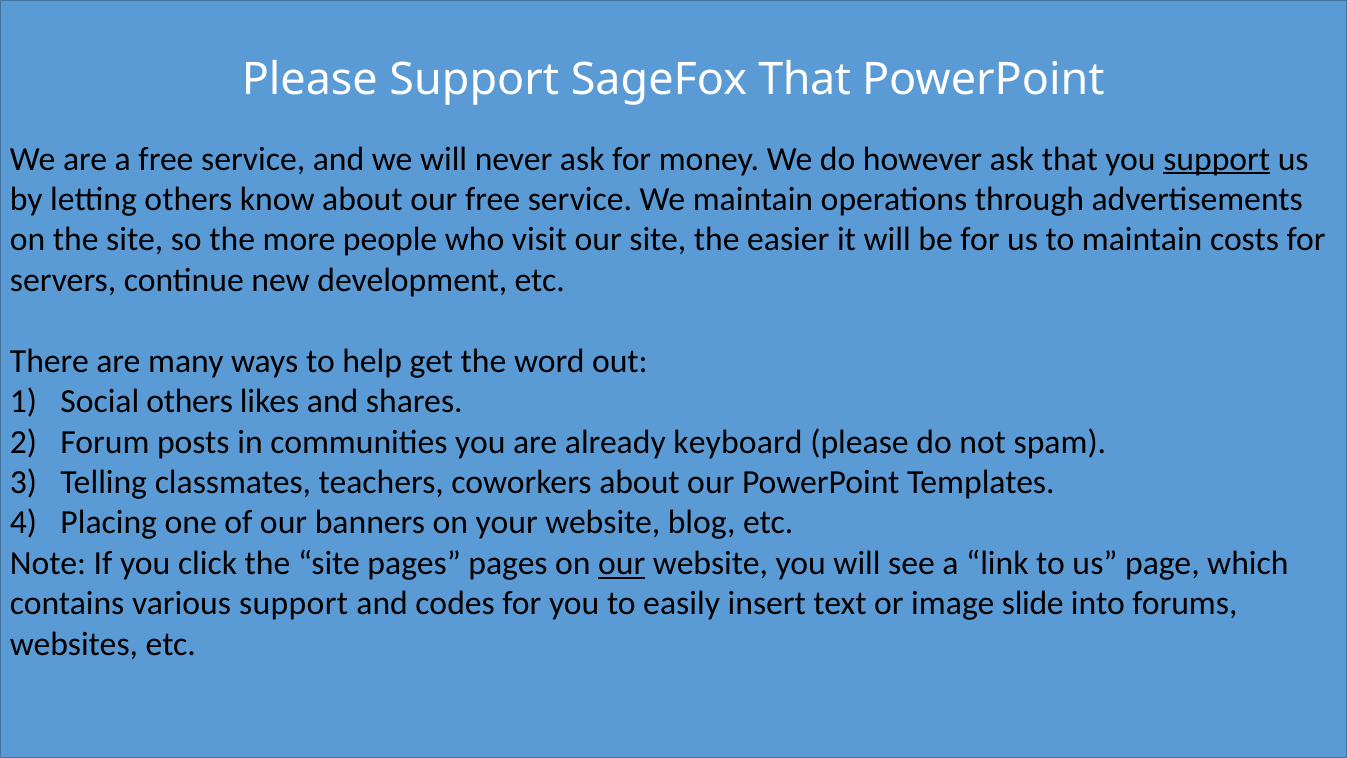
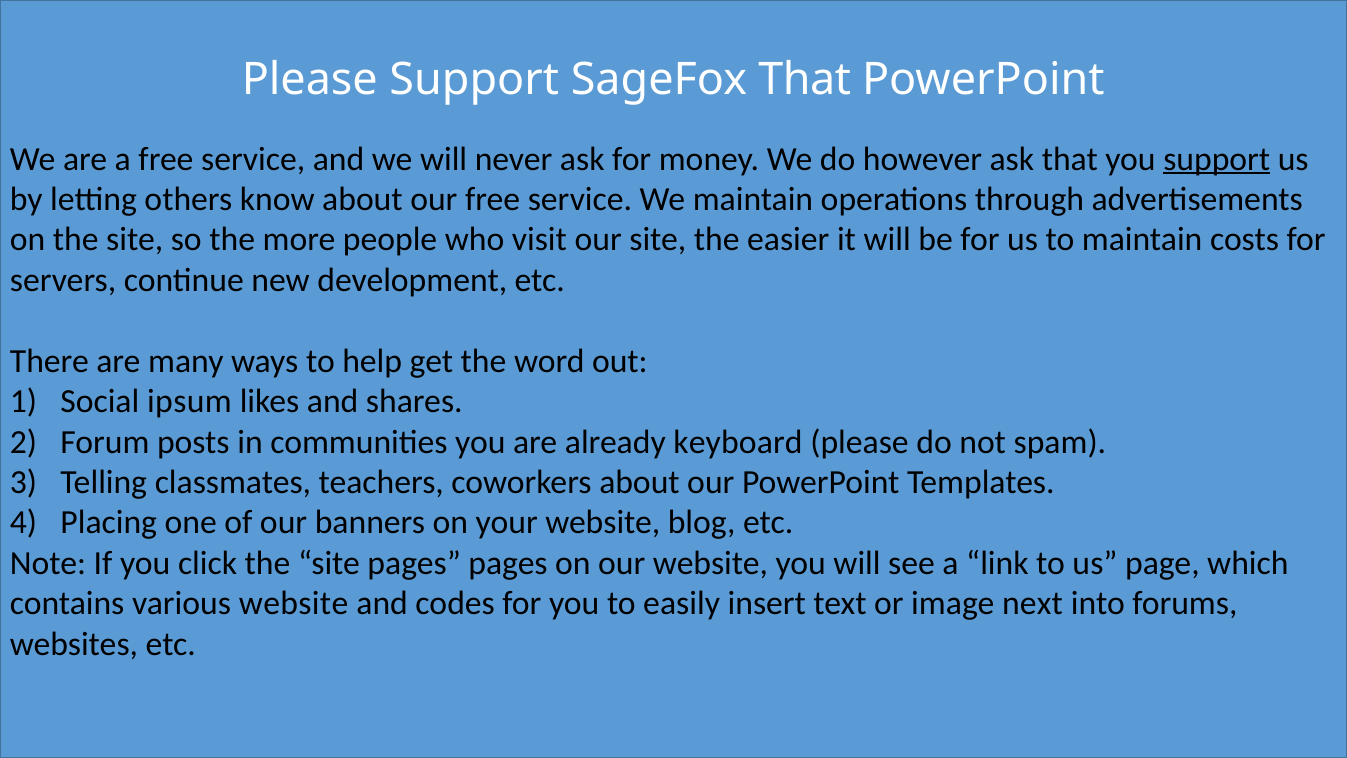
Social others: others -> ipsum (189, 401)
our underline: present -> none (622, 563)
various support: support -> website (294, 603)
slide: slide -> next (1033, 603)
